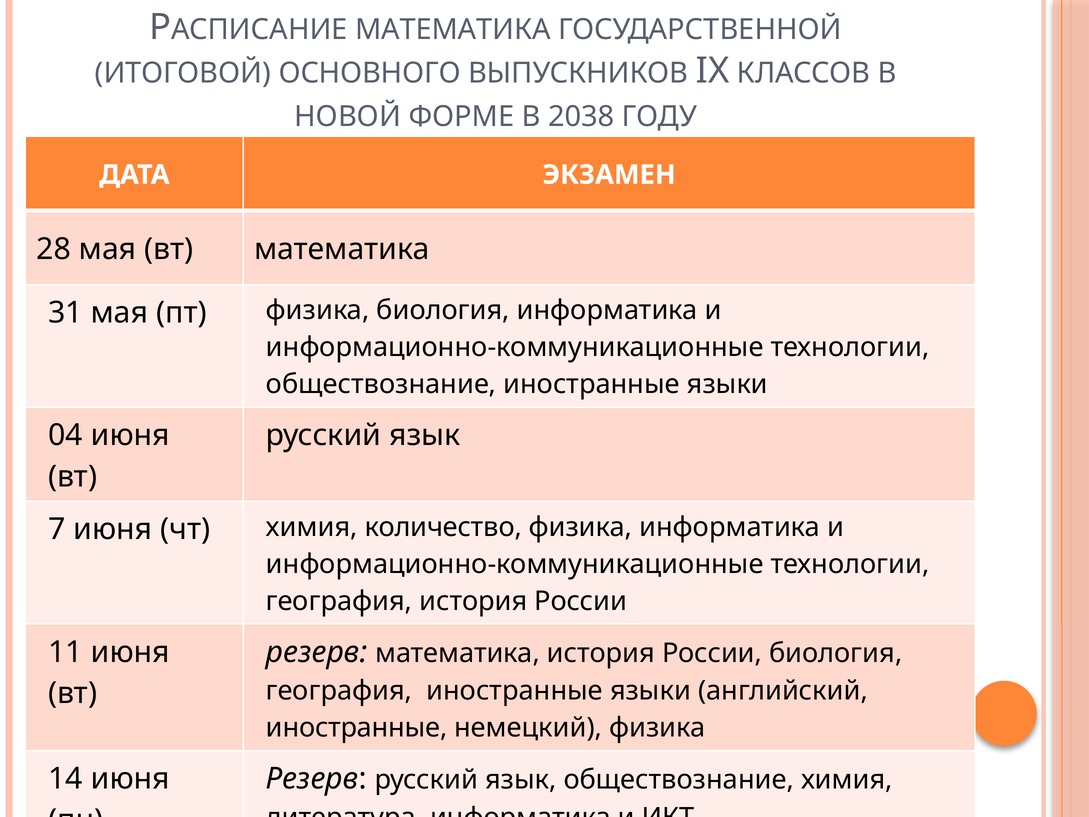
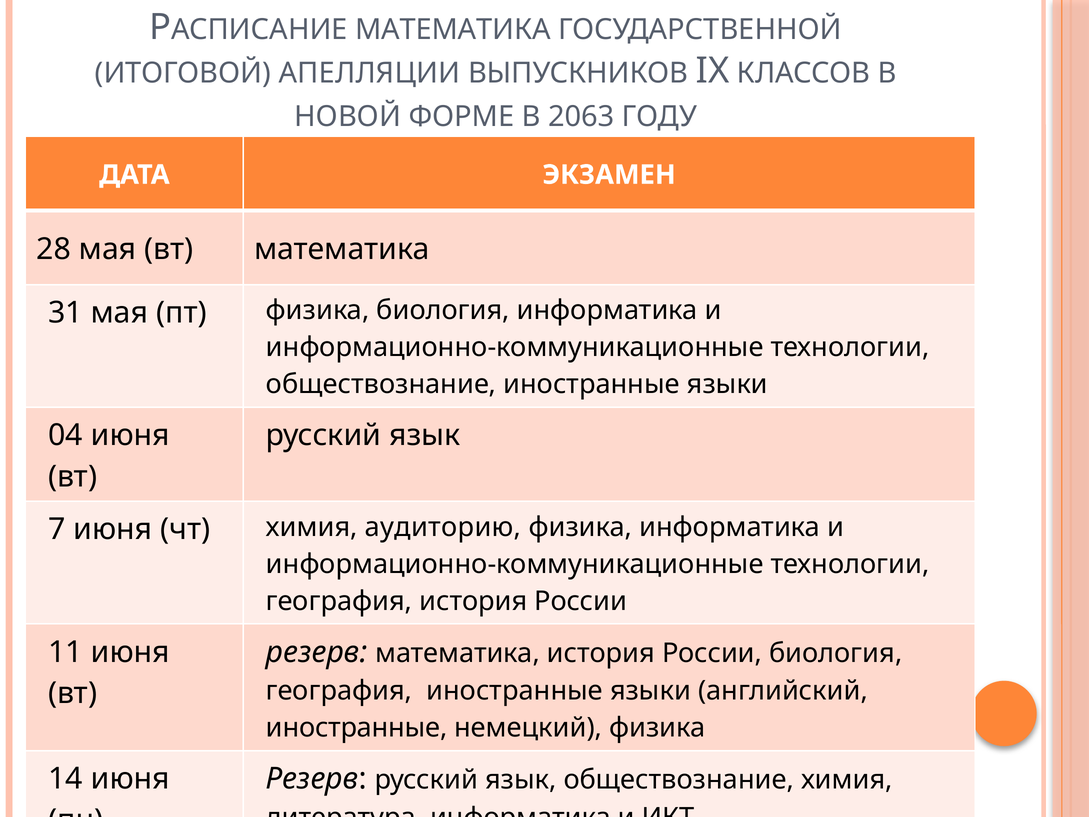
ОСНОВНОГО: ОСНОВНОГО -> АПЕЛЛЯЦИИ (370, 73)
2038: 2038 -> 2063 (581, 117)
количество: количество -> аудиторию (443, 527)
